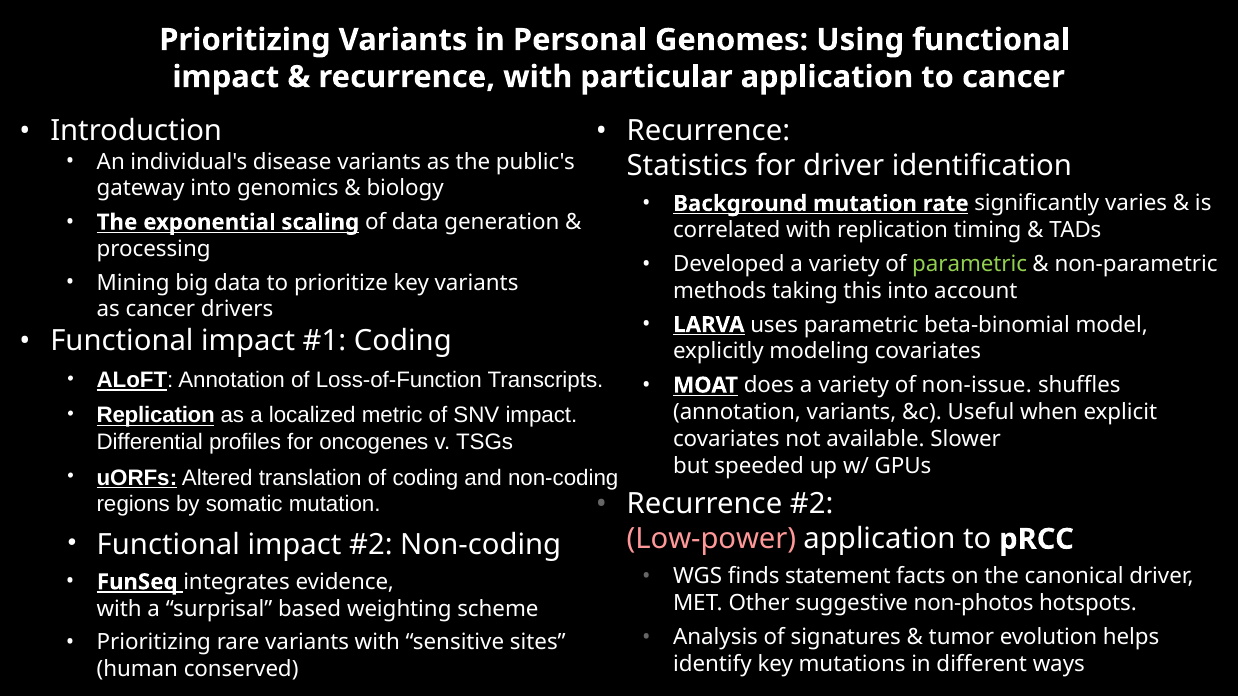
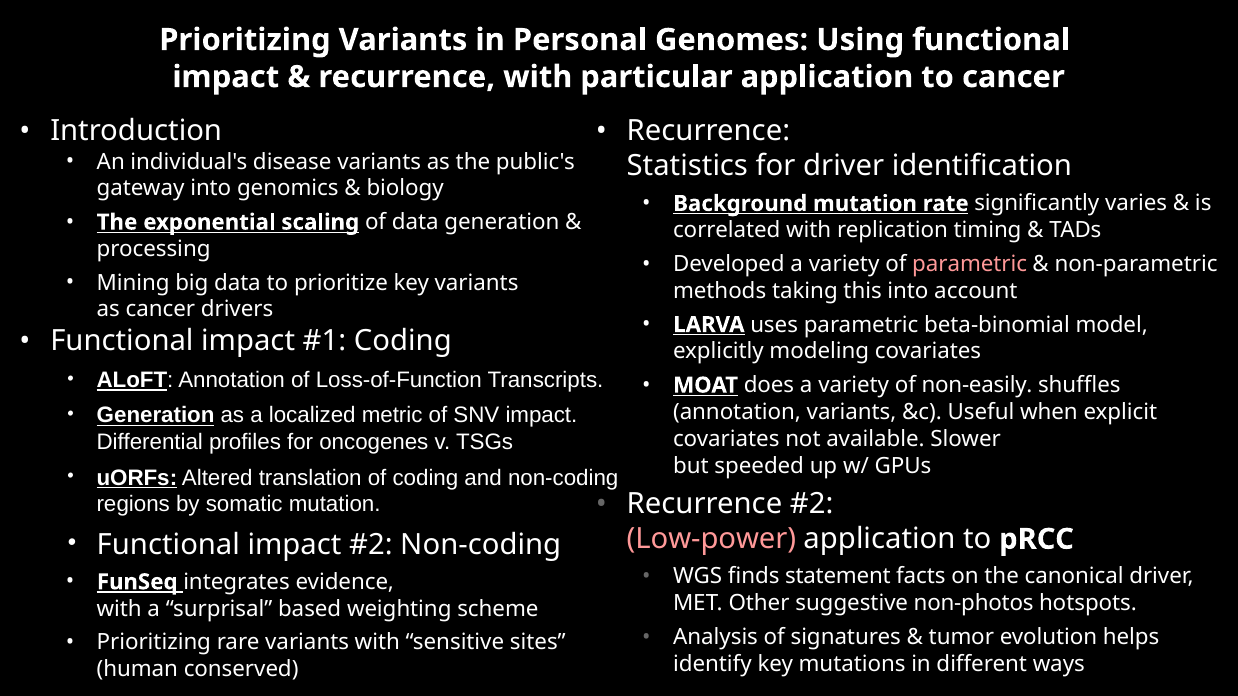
parametric colour: light green -> pink (970, 264)
non-issue: non-issue -> non-easily (977, 385)
Replication: Replication -> Generation (156, 416)
